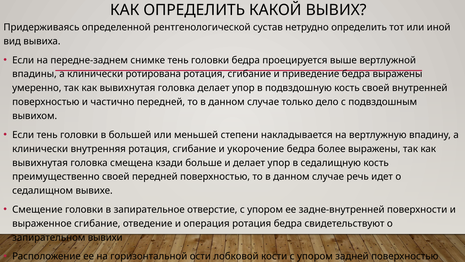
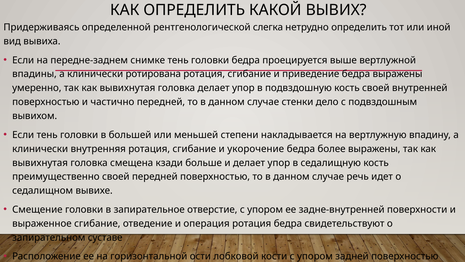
сустав: сустав -> слегка (268, 27)
только: только -> стенки (297, 102)
вывихи: вывихи -> суставе (105, 237)
